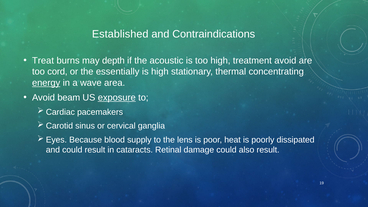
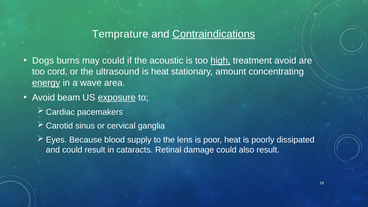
Established: Established -> Temprature (120, 34)
Contraindications underline: none -> present (214, 34)
Treat: Treat -> Dogs (43, 61)
may depth: depth -> could (113, 61)
high underline: none -> present (220, 61)
essentially: essentially -> ultrasound (118, 72)
is high: high -> heat (160, 72)
thermal: thermal -> amount (231, 72)
